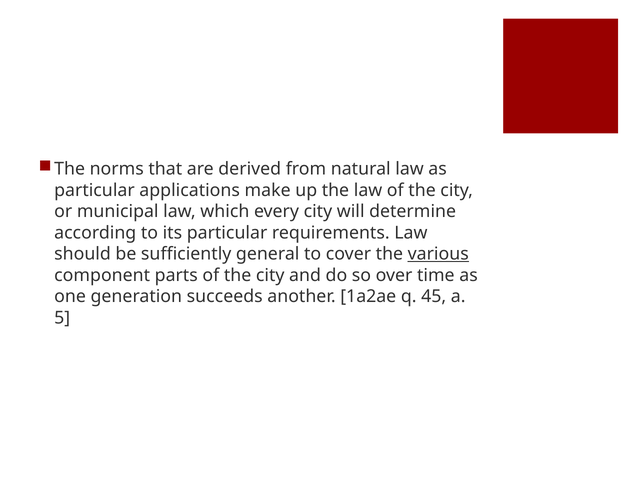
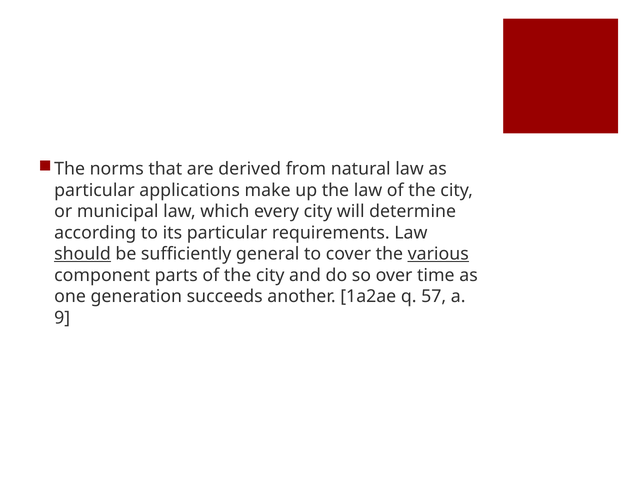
should underline: none -> present (83, 254)
45: 45 -> 57 (434, 297)
5: 5 -> 9 (62, 318)
